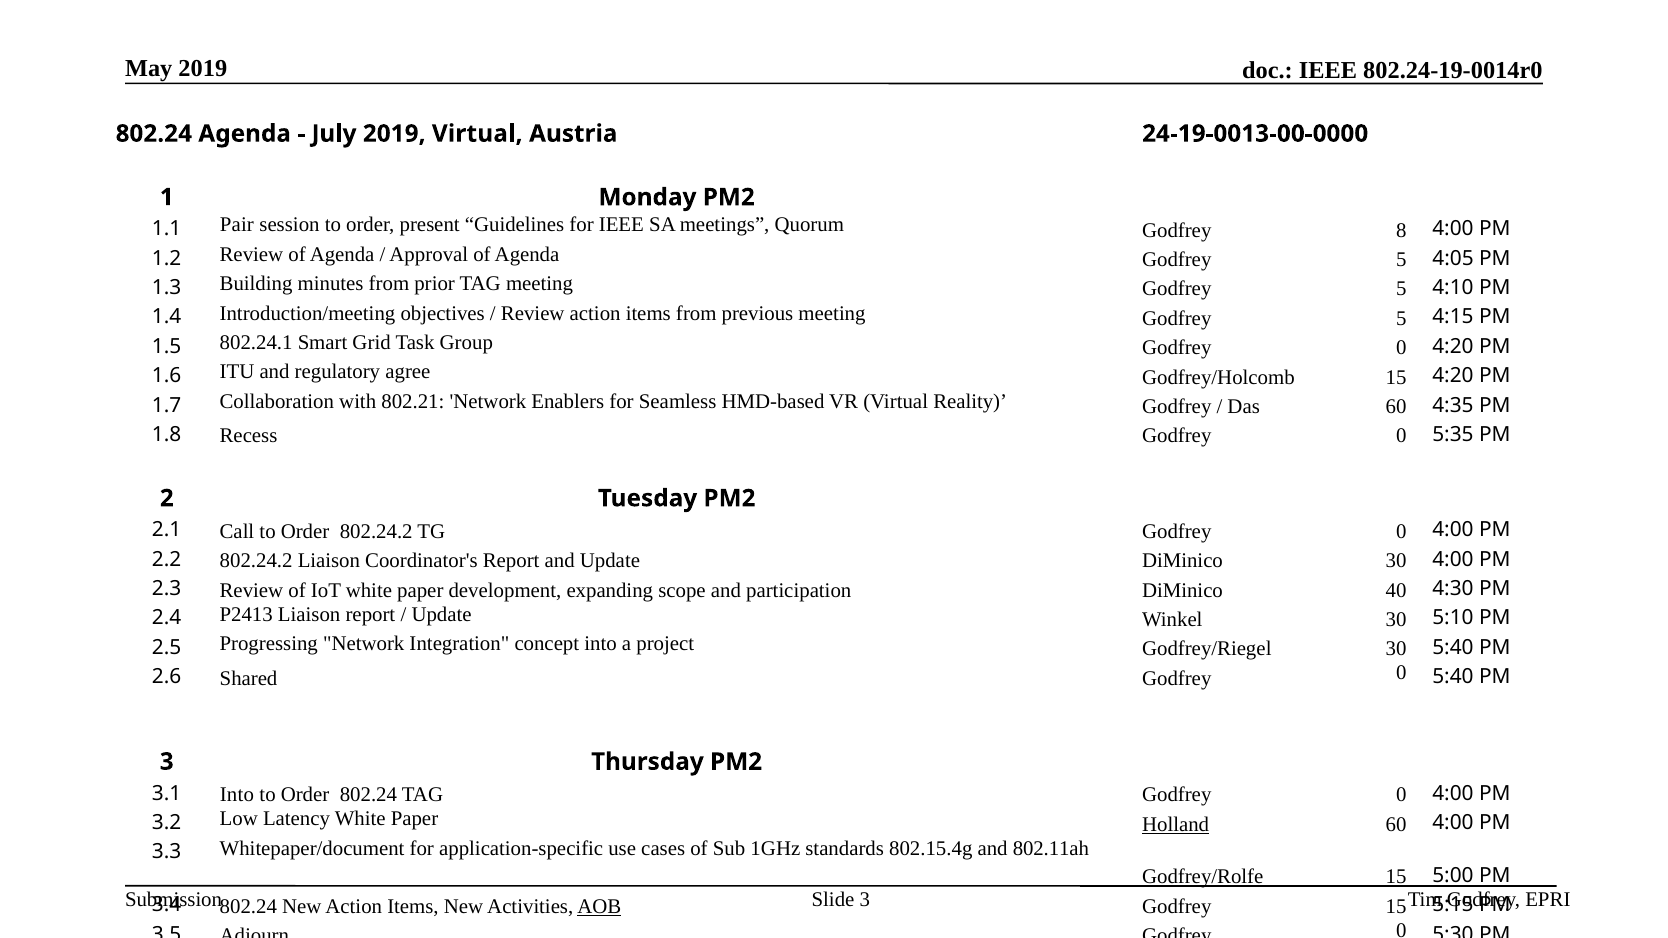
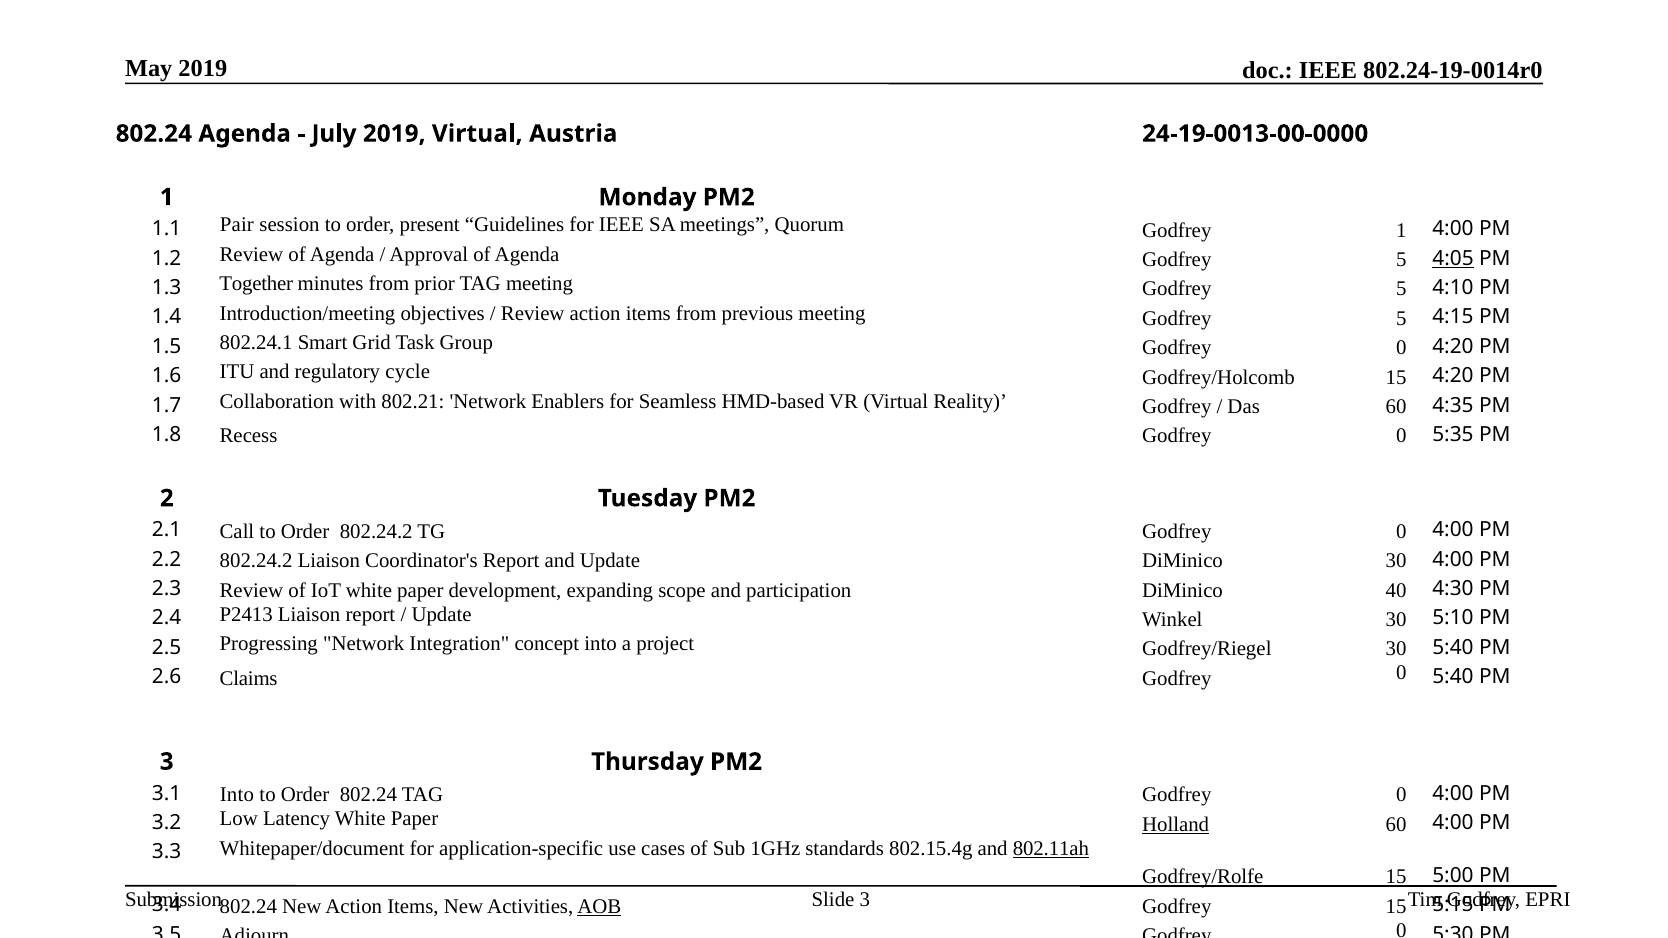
Godfrey 8: 8 -> 1 (1401, 230)
4:05 underline: none -> present (1453, 258)
Building: Building -> Together (256, 284)
agree: agree -> cycle (408, 372)
Shared: Shared -> Claims (249, 679)
802.11ah underline: none -> present (1051, 849)
